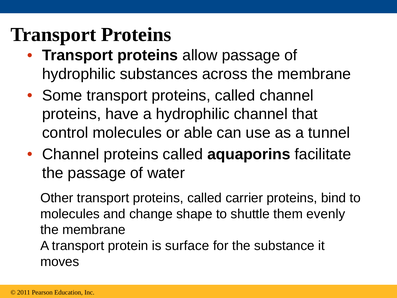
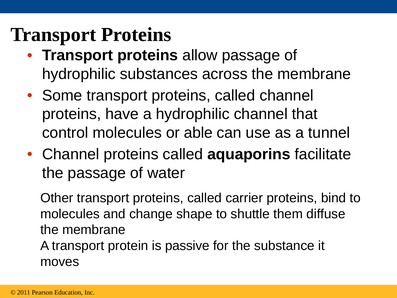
evenly: evenly -> diffuse (326, 214)
surface: surface -> passive (187, 246)
